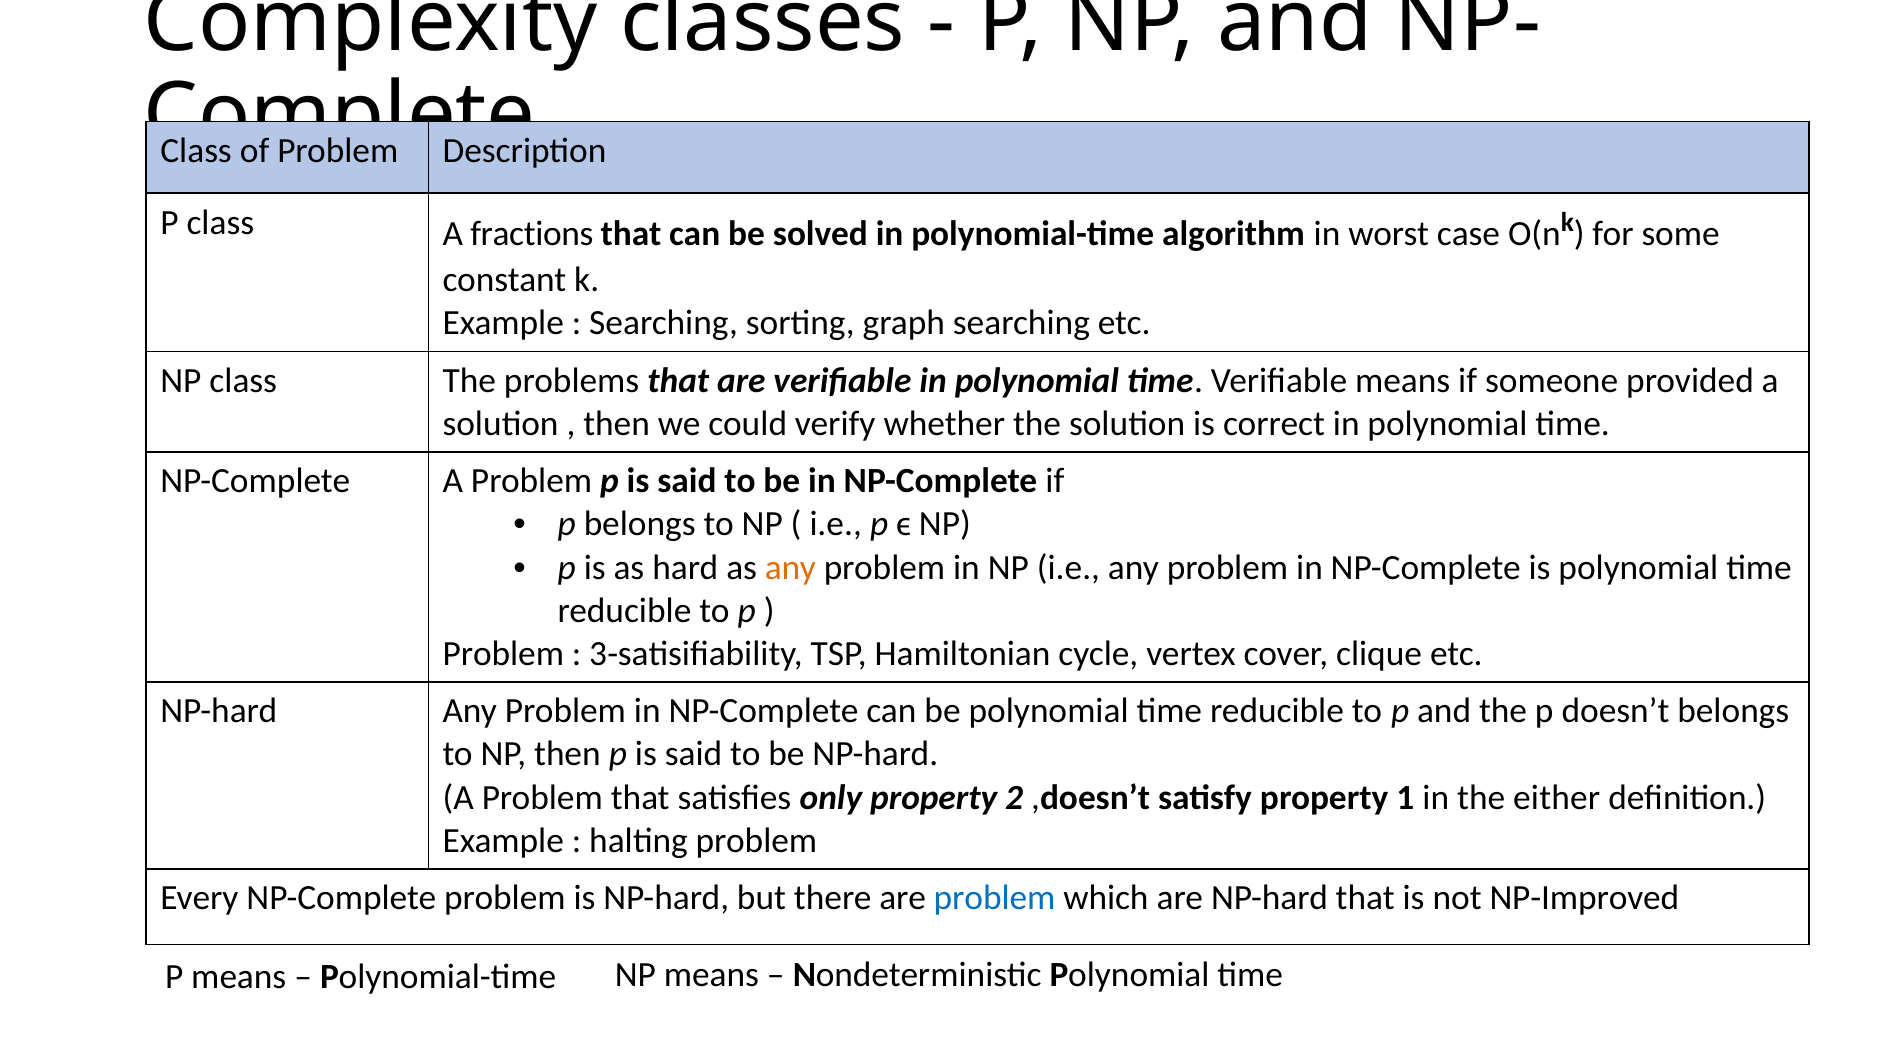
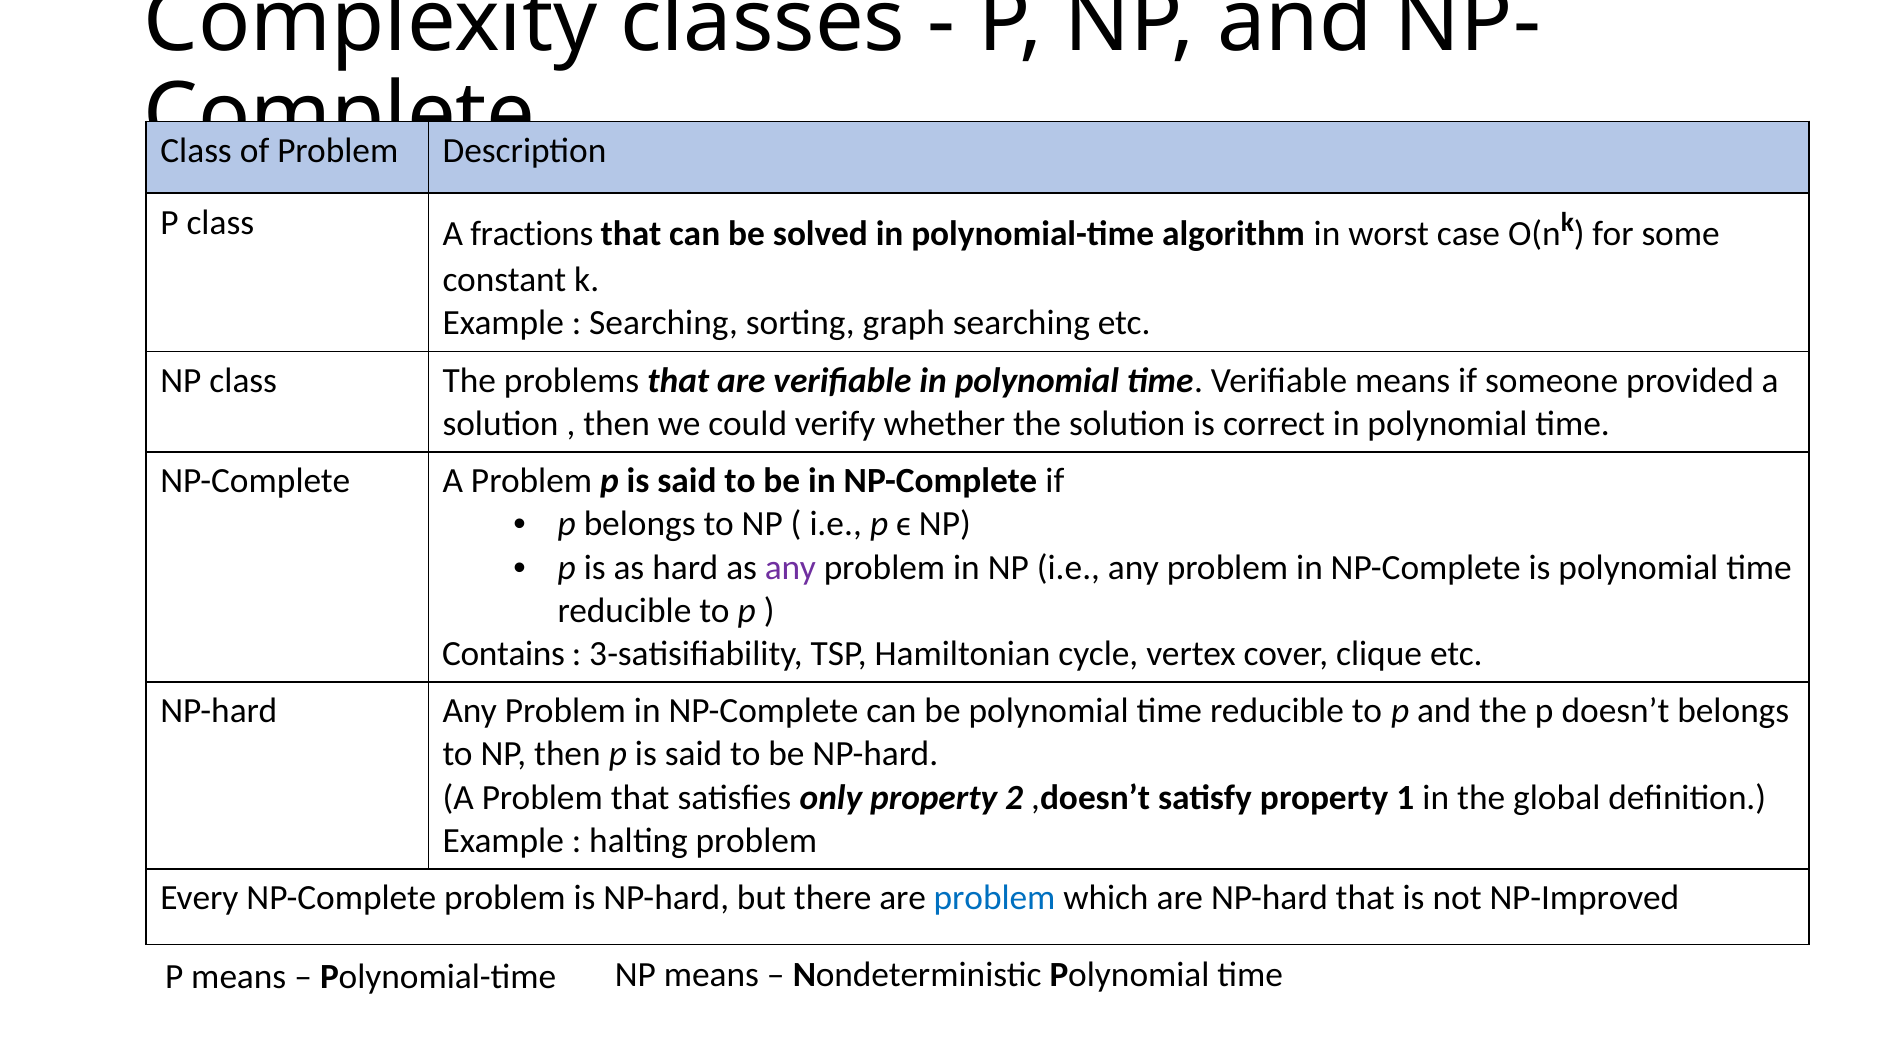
any colour: orange -> purple (790, 568)
Problem: Problem -> Contains (503, 654)
either: either -> global (1557, 798)
